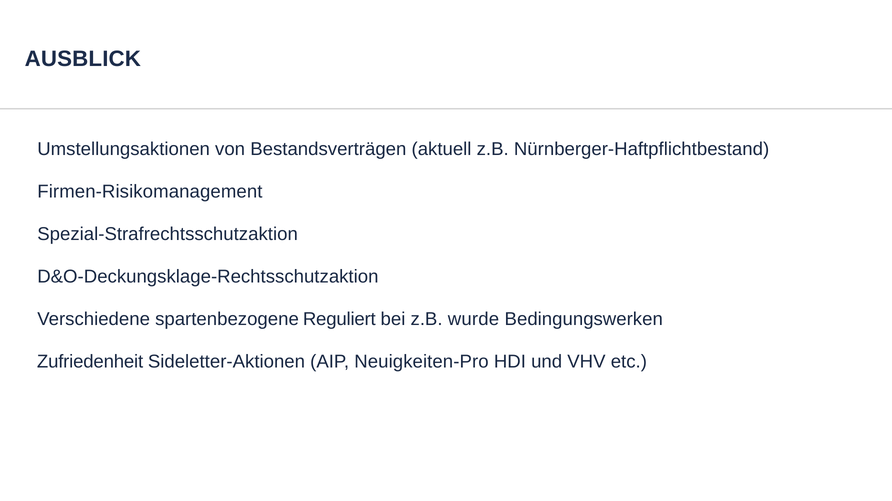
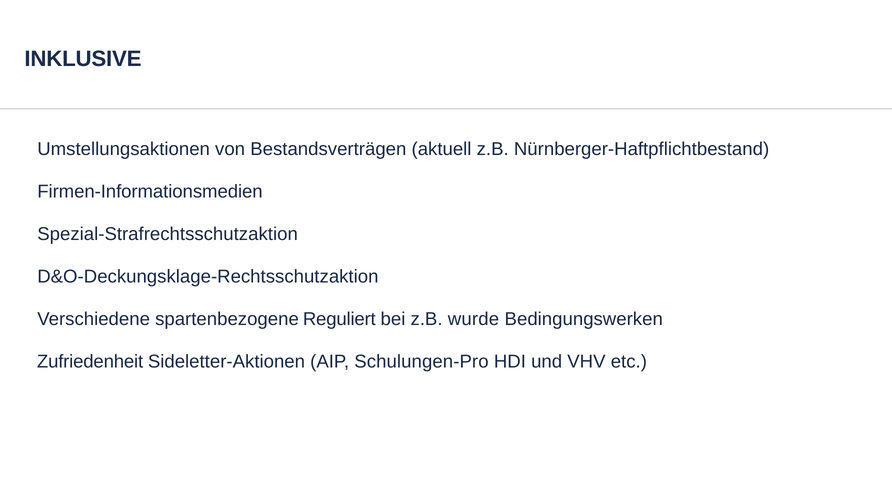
AUSBLICK: AUSBLICK -> INKLUSIVE (83, 59)
Firmen-Risikomanagement: Firmen-Risikomanagement -> Firmen-Informationsmedien (150, 192)
Neuigkeiten-Pro: Neuigkeiten-Pro -> Schulungen-Pro (421, 362)
